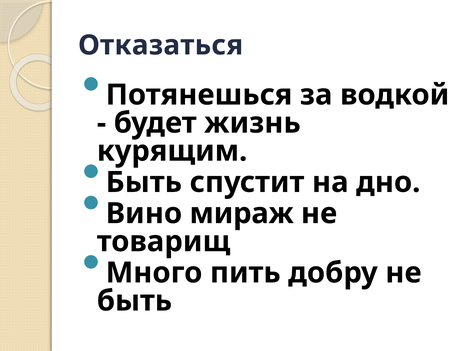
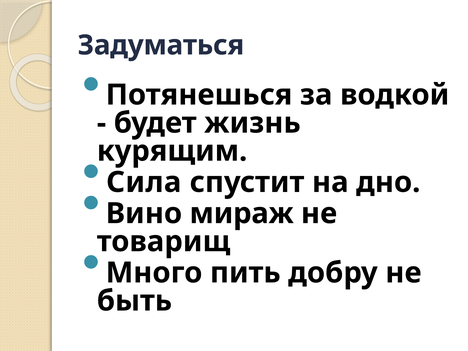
Отказаться: Отказаться -> Задуматься (161, 45)
Быть: Быть -> Сила (144, 182)
